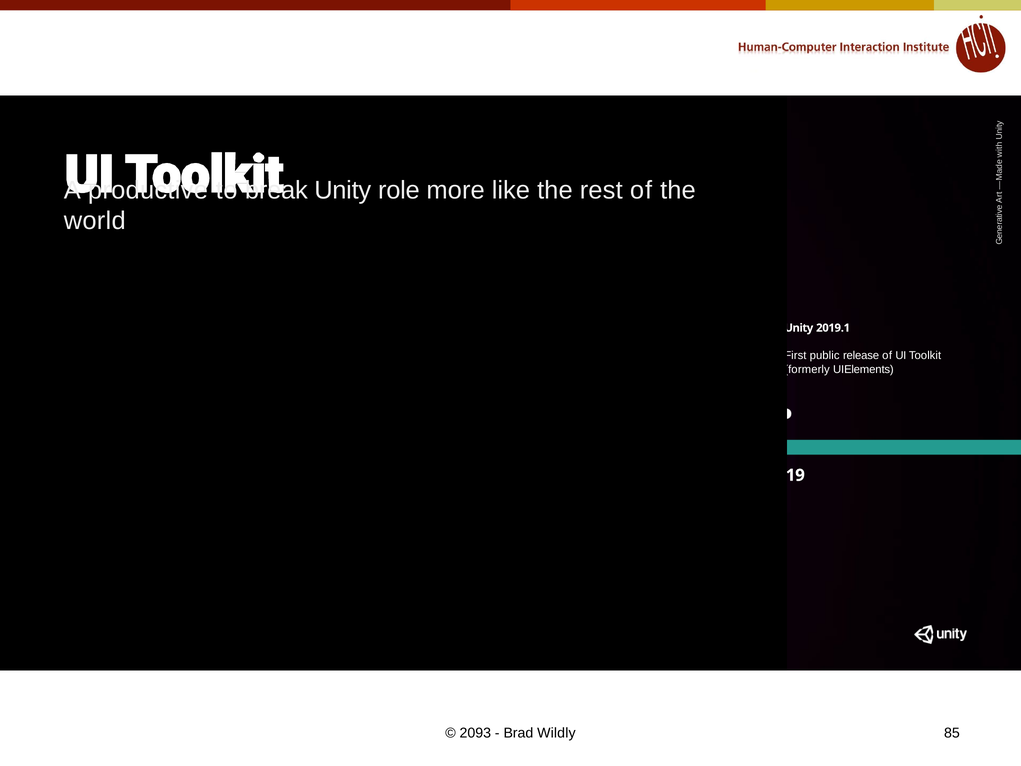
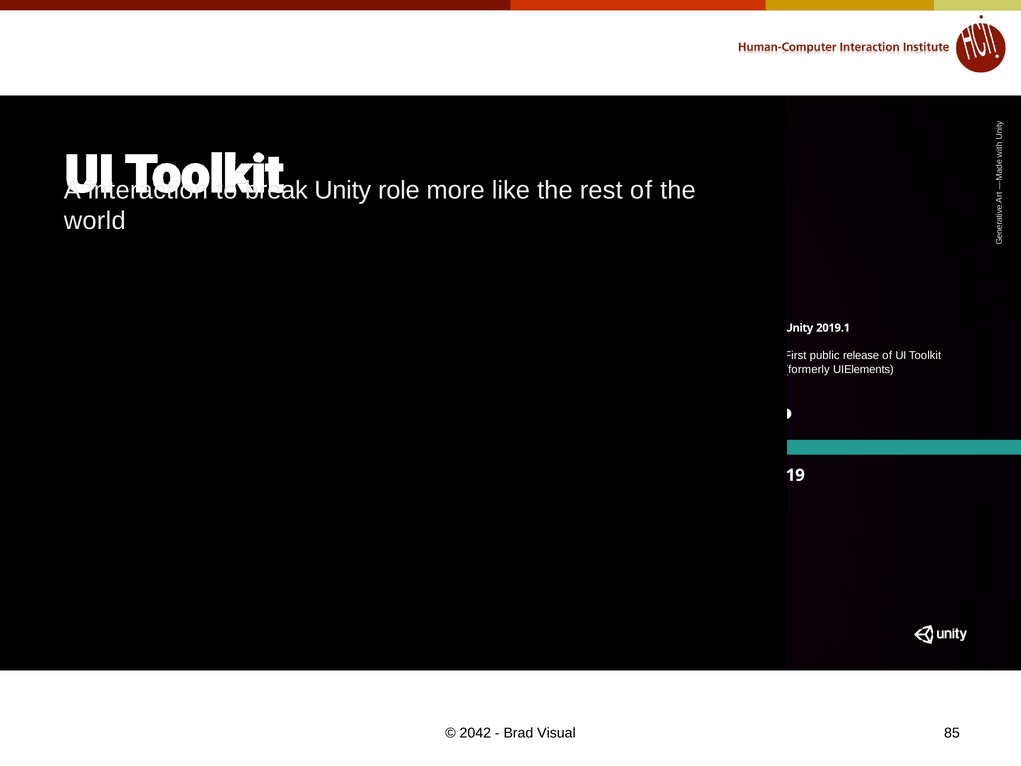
productive: productive -> interaction (148, 190)
2093: 2093 -> 2042 (475, 733)
Wildly: Wildly -> Visual (556, 733)
